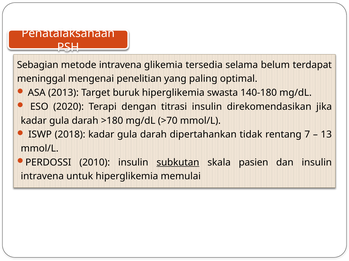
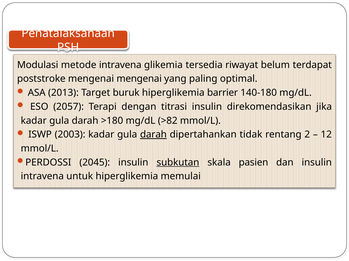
Sebagian: Sebagian -> Modulasi (38, 65)
selama: selama -> riwayat (242, 65)
meninggal: meninggal -> poststroke (41, 79)
mengenai penelitian: penelitian -> mengenai (139, 79)
swasta: swasta -> barrier (223, 93)
2020: 2020 -> 2057 (69, 107)
>70: >70 -> >82 (168, 121)
2018: 2018 -> 2003 (70, 135)
darah underline: none -> present (153, 135)
7: 7 -> 2 (307, 135)
13: 13 -> 12 (326, 135)
2010: 2010 -> 2045 (95, 163)
